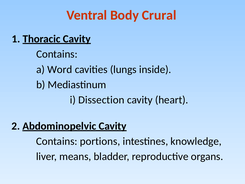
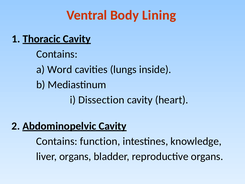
Crural: Crural -> Lining (159, 15)
portions: portions -> function (100, 141)
liver means: means -> organs (75, 156)
